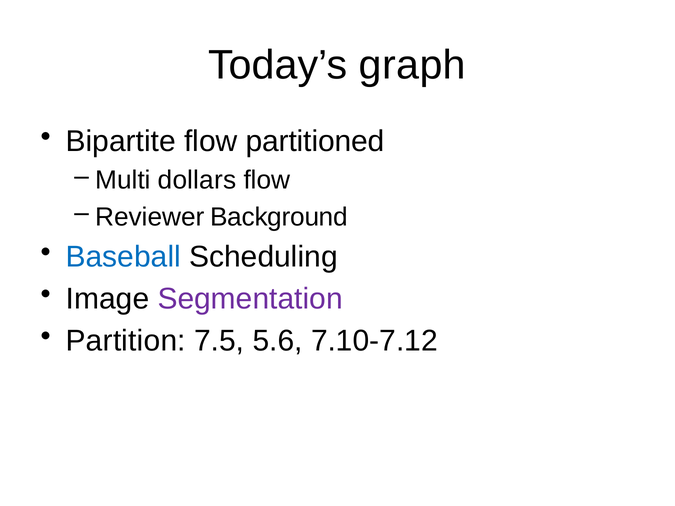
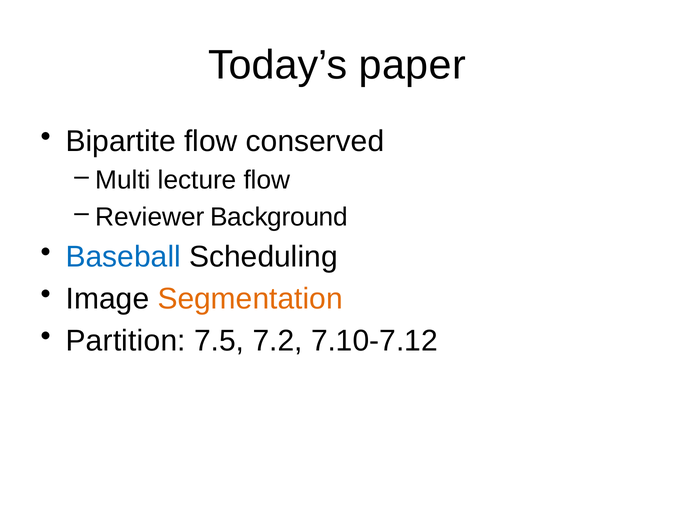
graph: graph -> paper (412, 65)
partitioned: partitioned -> conserved (315, 142)
dollars: dollars -> lecture (197, 180)
Segmentation colour: purple -> orange (250, 299)
5.6: 5.6 -> 7.2 (278, 341)
